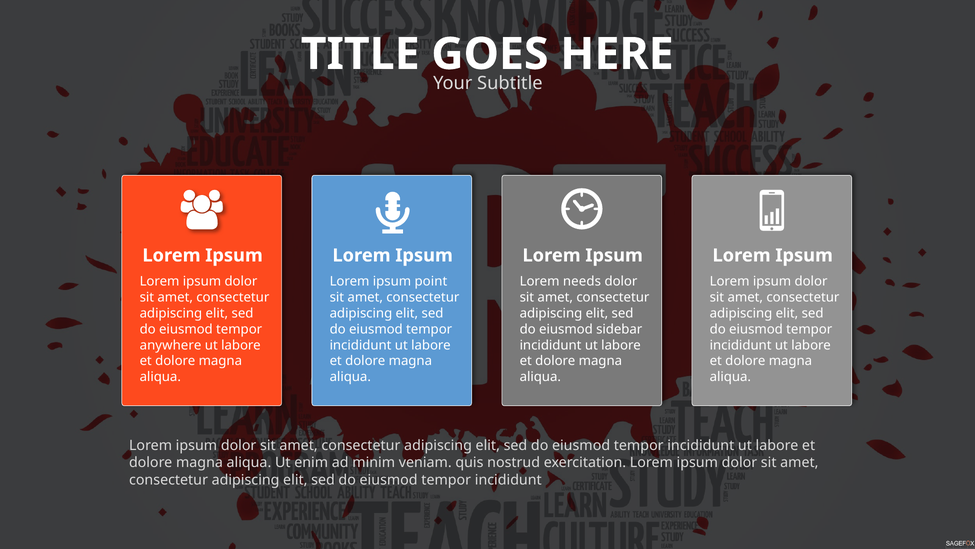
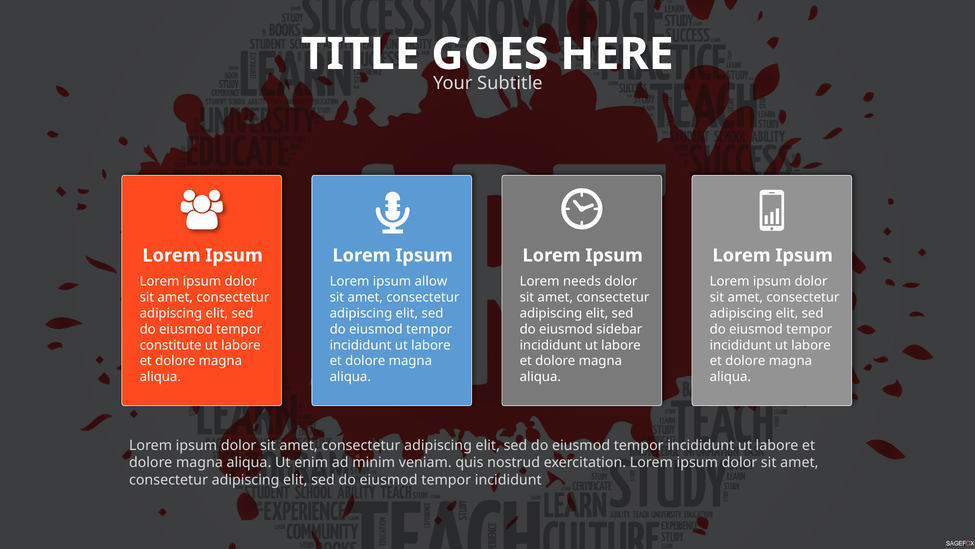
point: point -> allow (431, 281)
anywhere: anywhere -> constitute (171, 345)
